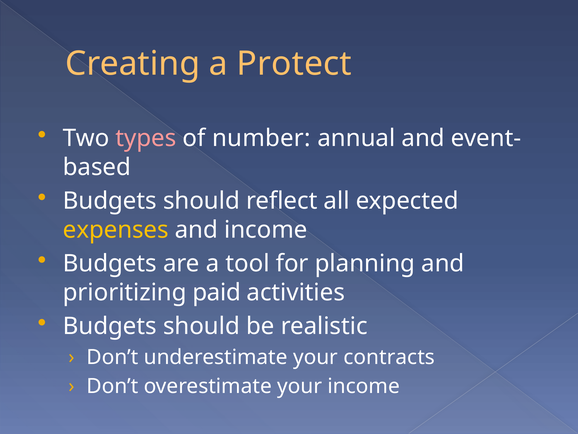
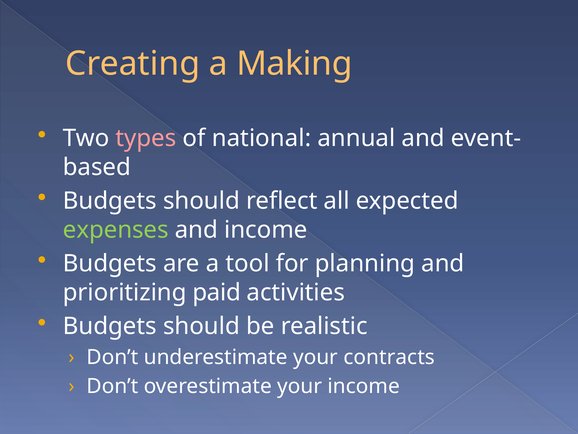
Protect: Protect -> Making (294, 63)
number: number -> national (261, 138)
expenses colour: yellow -> light green (116, 230)
